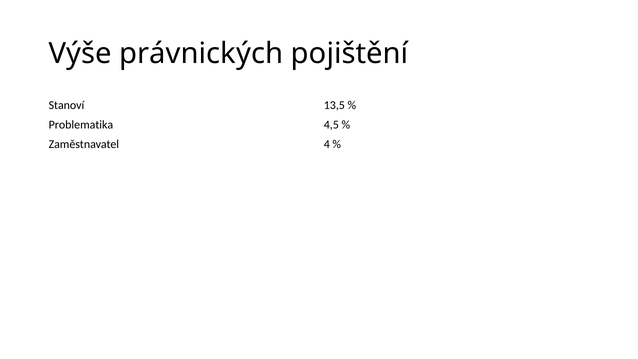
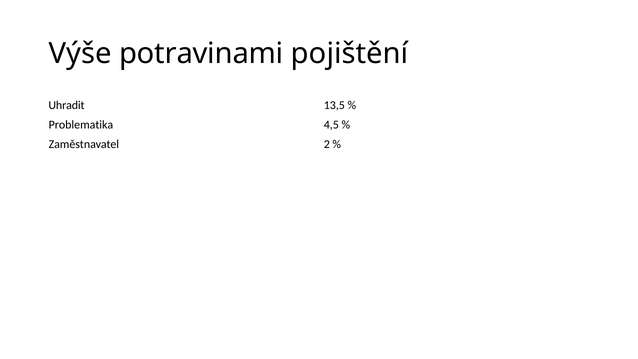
právnických: právnických -> potravinami (201, 54)
Stanoví: Stanoví -> Uhradit (66, 105)
4: 4 -> 2 (327, 144)
